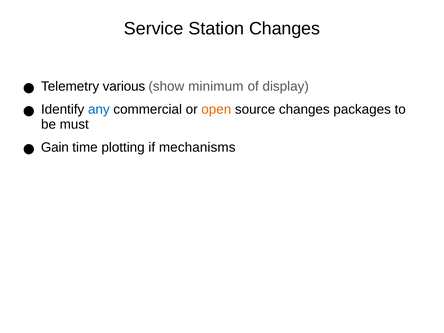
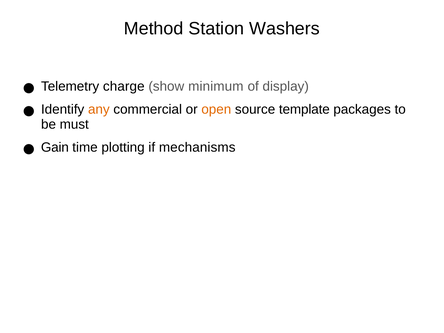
Service: Service -> Method (154, 28)
Station Changes: Changes -> Washers (285, 28)
various: various -> charge (124, 86)
any colour: blue -> orange (99, 109)
source changes: changes -> template (304, 109)
